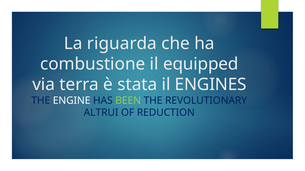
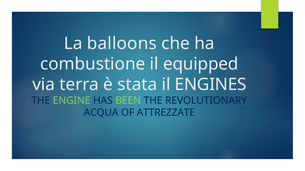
riguarda: riguarda -> balloons (122, 44)
ENGINE colour: white -> light green (72, 101)
ALTRUI: ALTRUI -> ACQUA (101, 113)
REDUCTION: REDUCTION -> ATTREZZATE (166, 113)
